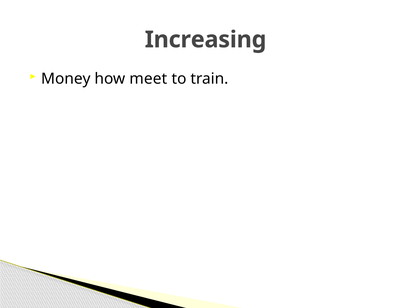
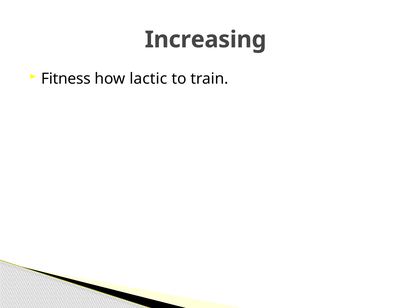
Money: Money -> Fitness (66, 79)
meet: meet -> lactic (148, 79)
